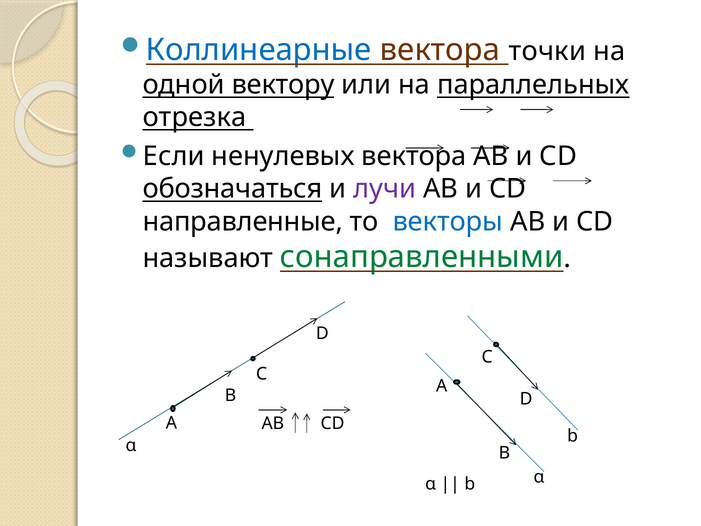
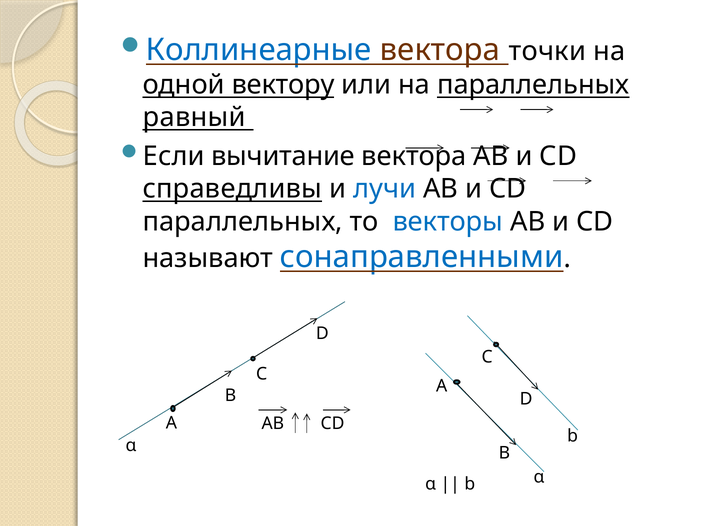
отрезка: отрезка -> равный (194, 117)
ненулевых: ненулевых -> вычитание (283, 156)
обозначаться: обозначаться -> справедливы (232, 189)
лучи colour: purple -> blue (385, 189)
направленные: направленные -> параллельных (243, 221)
сонаправленными colour: green -> blue (422, 257)
